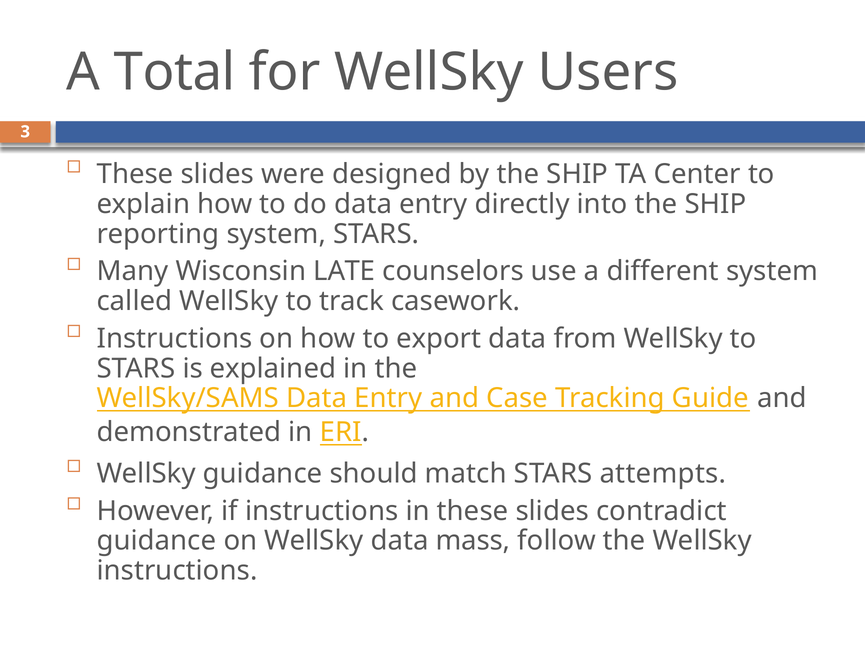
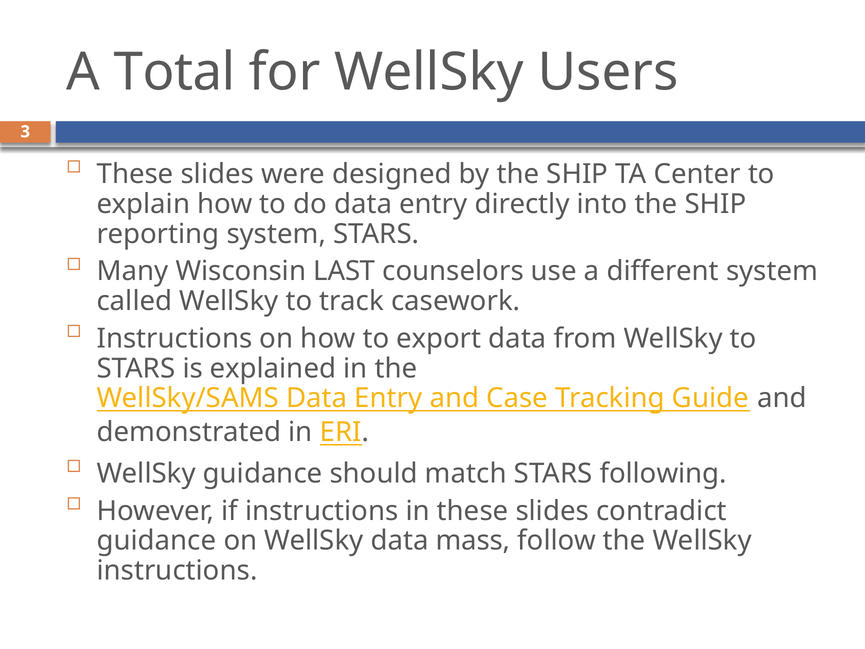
LATE: LATE -> LAST (344, 271)
attempts: attempts -> following (663, 473)
